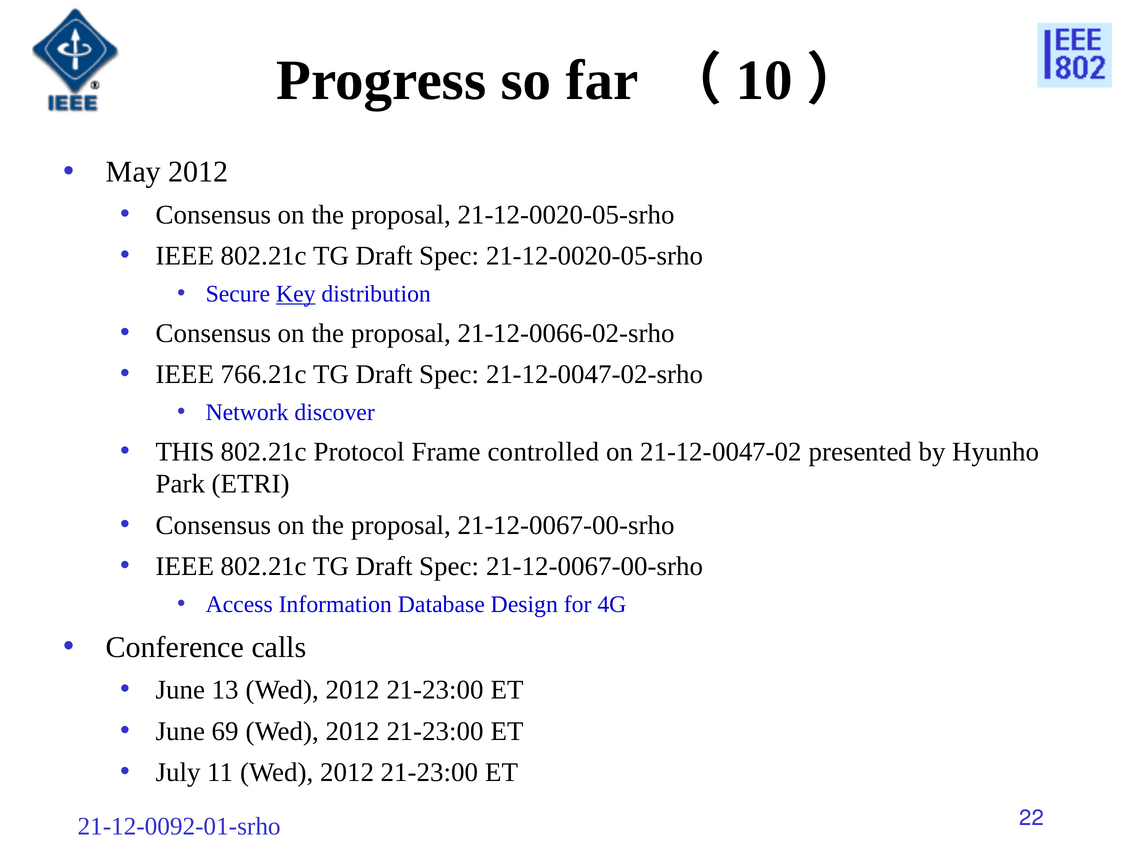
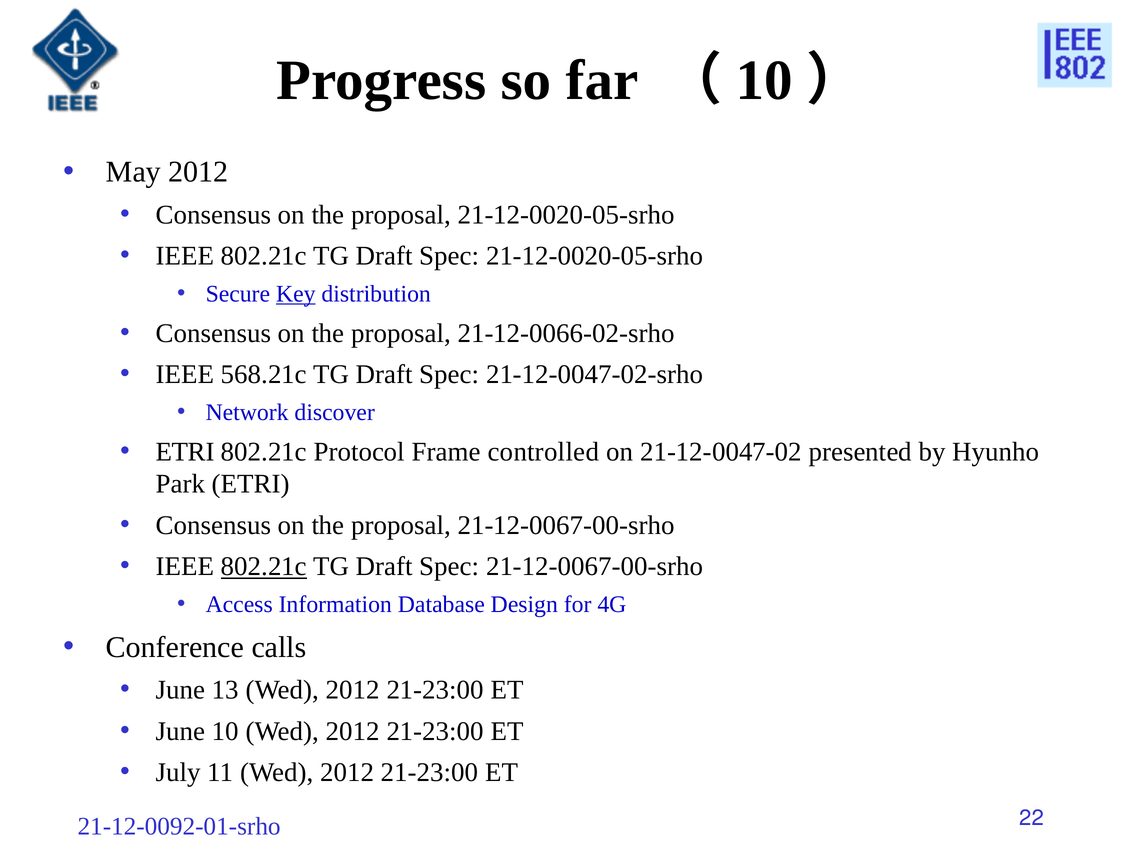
766.21c: 766.21c -> 568.21c (264, 374)
THIS: THIS -> ETRI (185, 452)
802.21c underline: none -> present (264, 566)
June 69: 69 -> 10 (225, 731)
